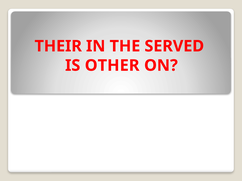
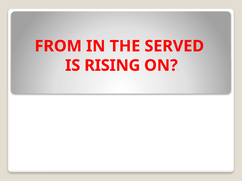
THEIR: THEIR -> FROM (58, 46)
OTHER: OTHER -> RISING (112, 66)
